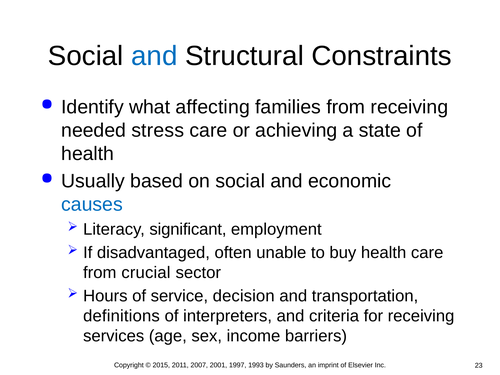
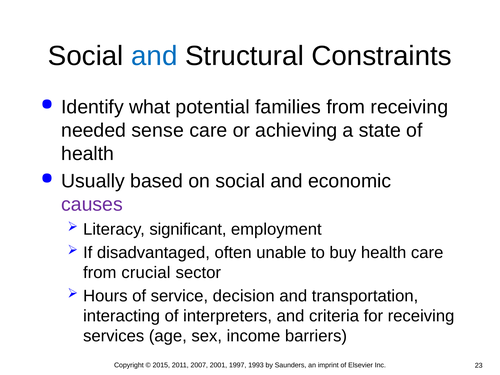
affecting: affecting -> potential (213, 107)
stress: stress -> sense (158, 131)
causes colour: blue -> purple (92, 204)
definitions: definitions -> interacting (122, 316)
